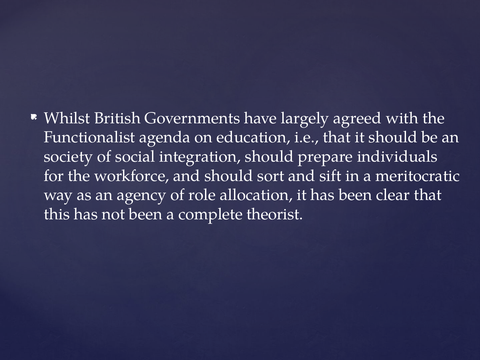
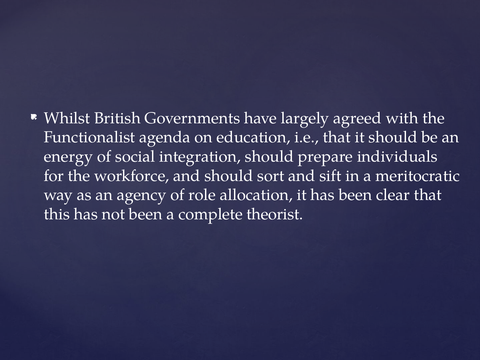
society: society -> energy (68, 157)
